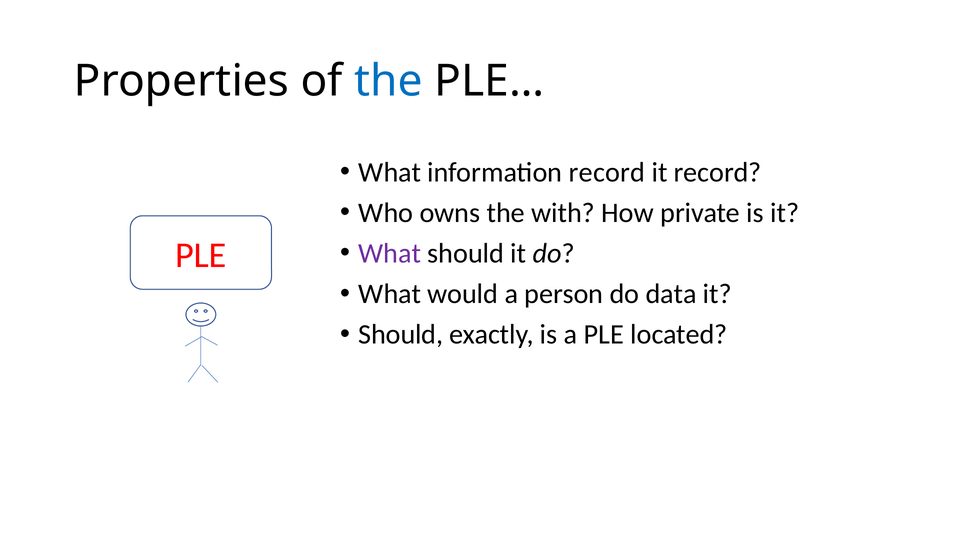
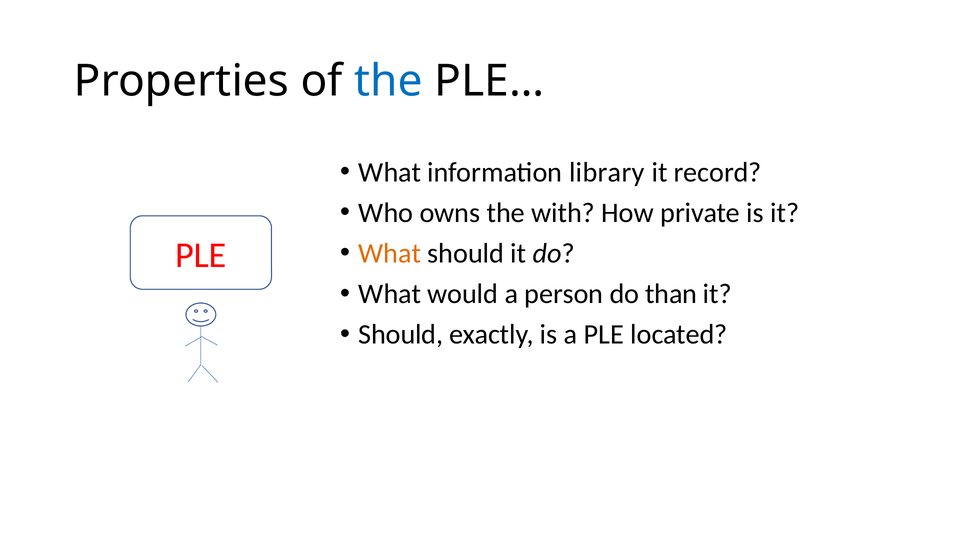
information record: record -> library (607, 172)
What colour: purple -> orange (390, 254)
data: data -> than (671, 294)
